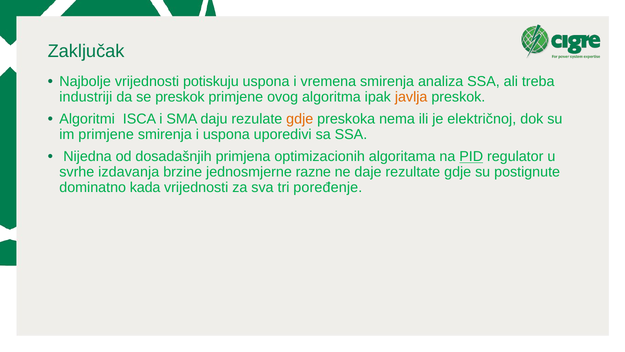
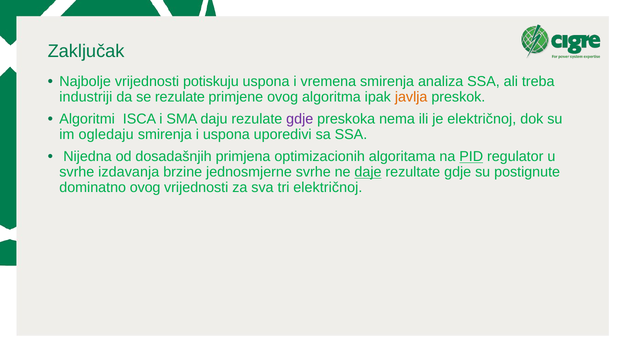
se preskok: preskok -> rezulate (180, 97)
gdje colour: orange -> purple (300, 119)
im primjene: primjene -> ogledaju (106, 134)
jednosmjerne razne: razne -> svrhe (313, 172)
daje underline: none -> present (368, 172)
dominatno kada: kada -> ovog (145, 187)
tri poređenje: poređenje -> električnoj (328, 187)
